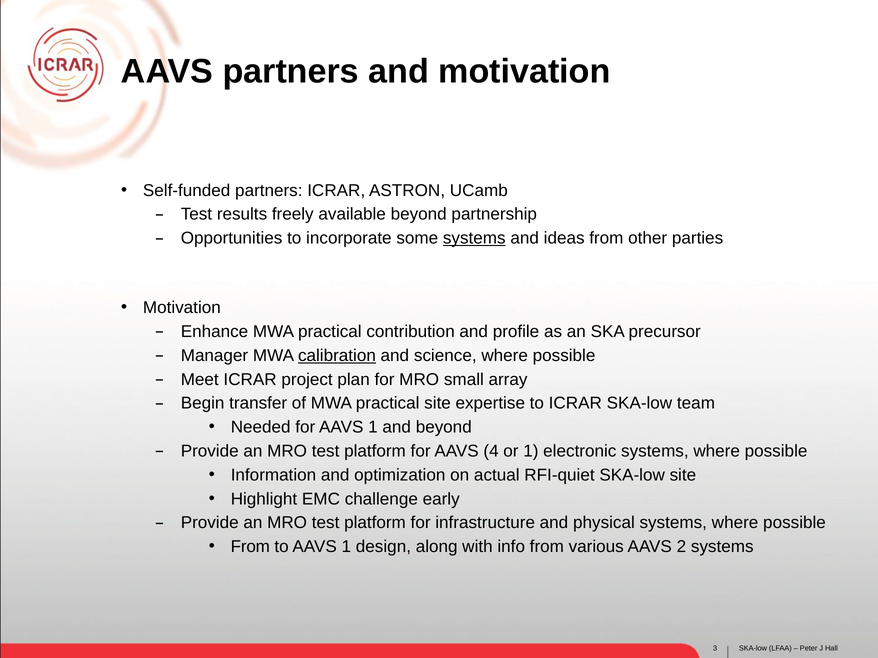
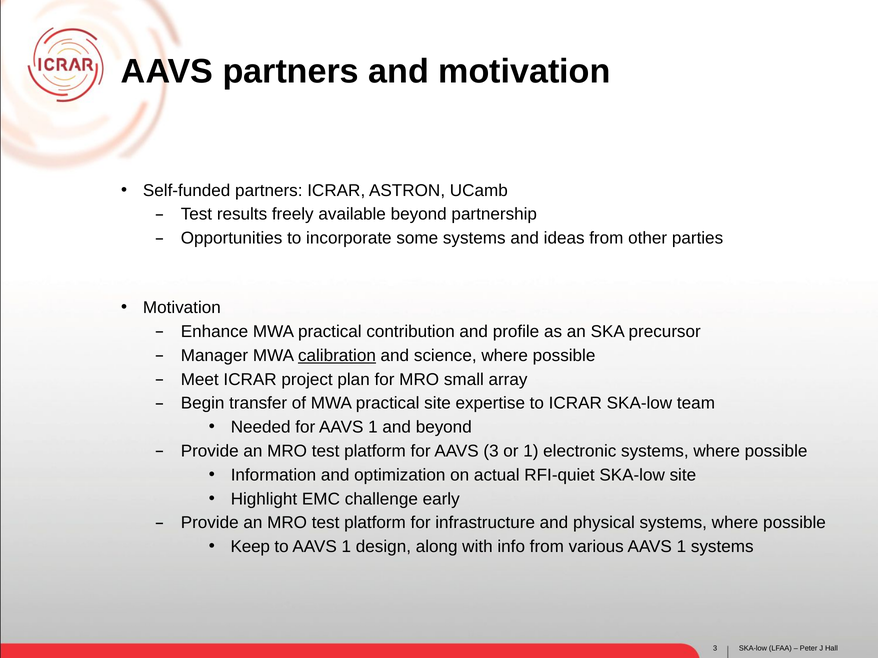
systems underline: present -> none (474, 238)
AAVS 4: 4 -> 3 (491, 451)
From: From -> Keep (250, 547)
various AAVS 2: 2 -> 1 (681, 547)
